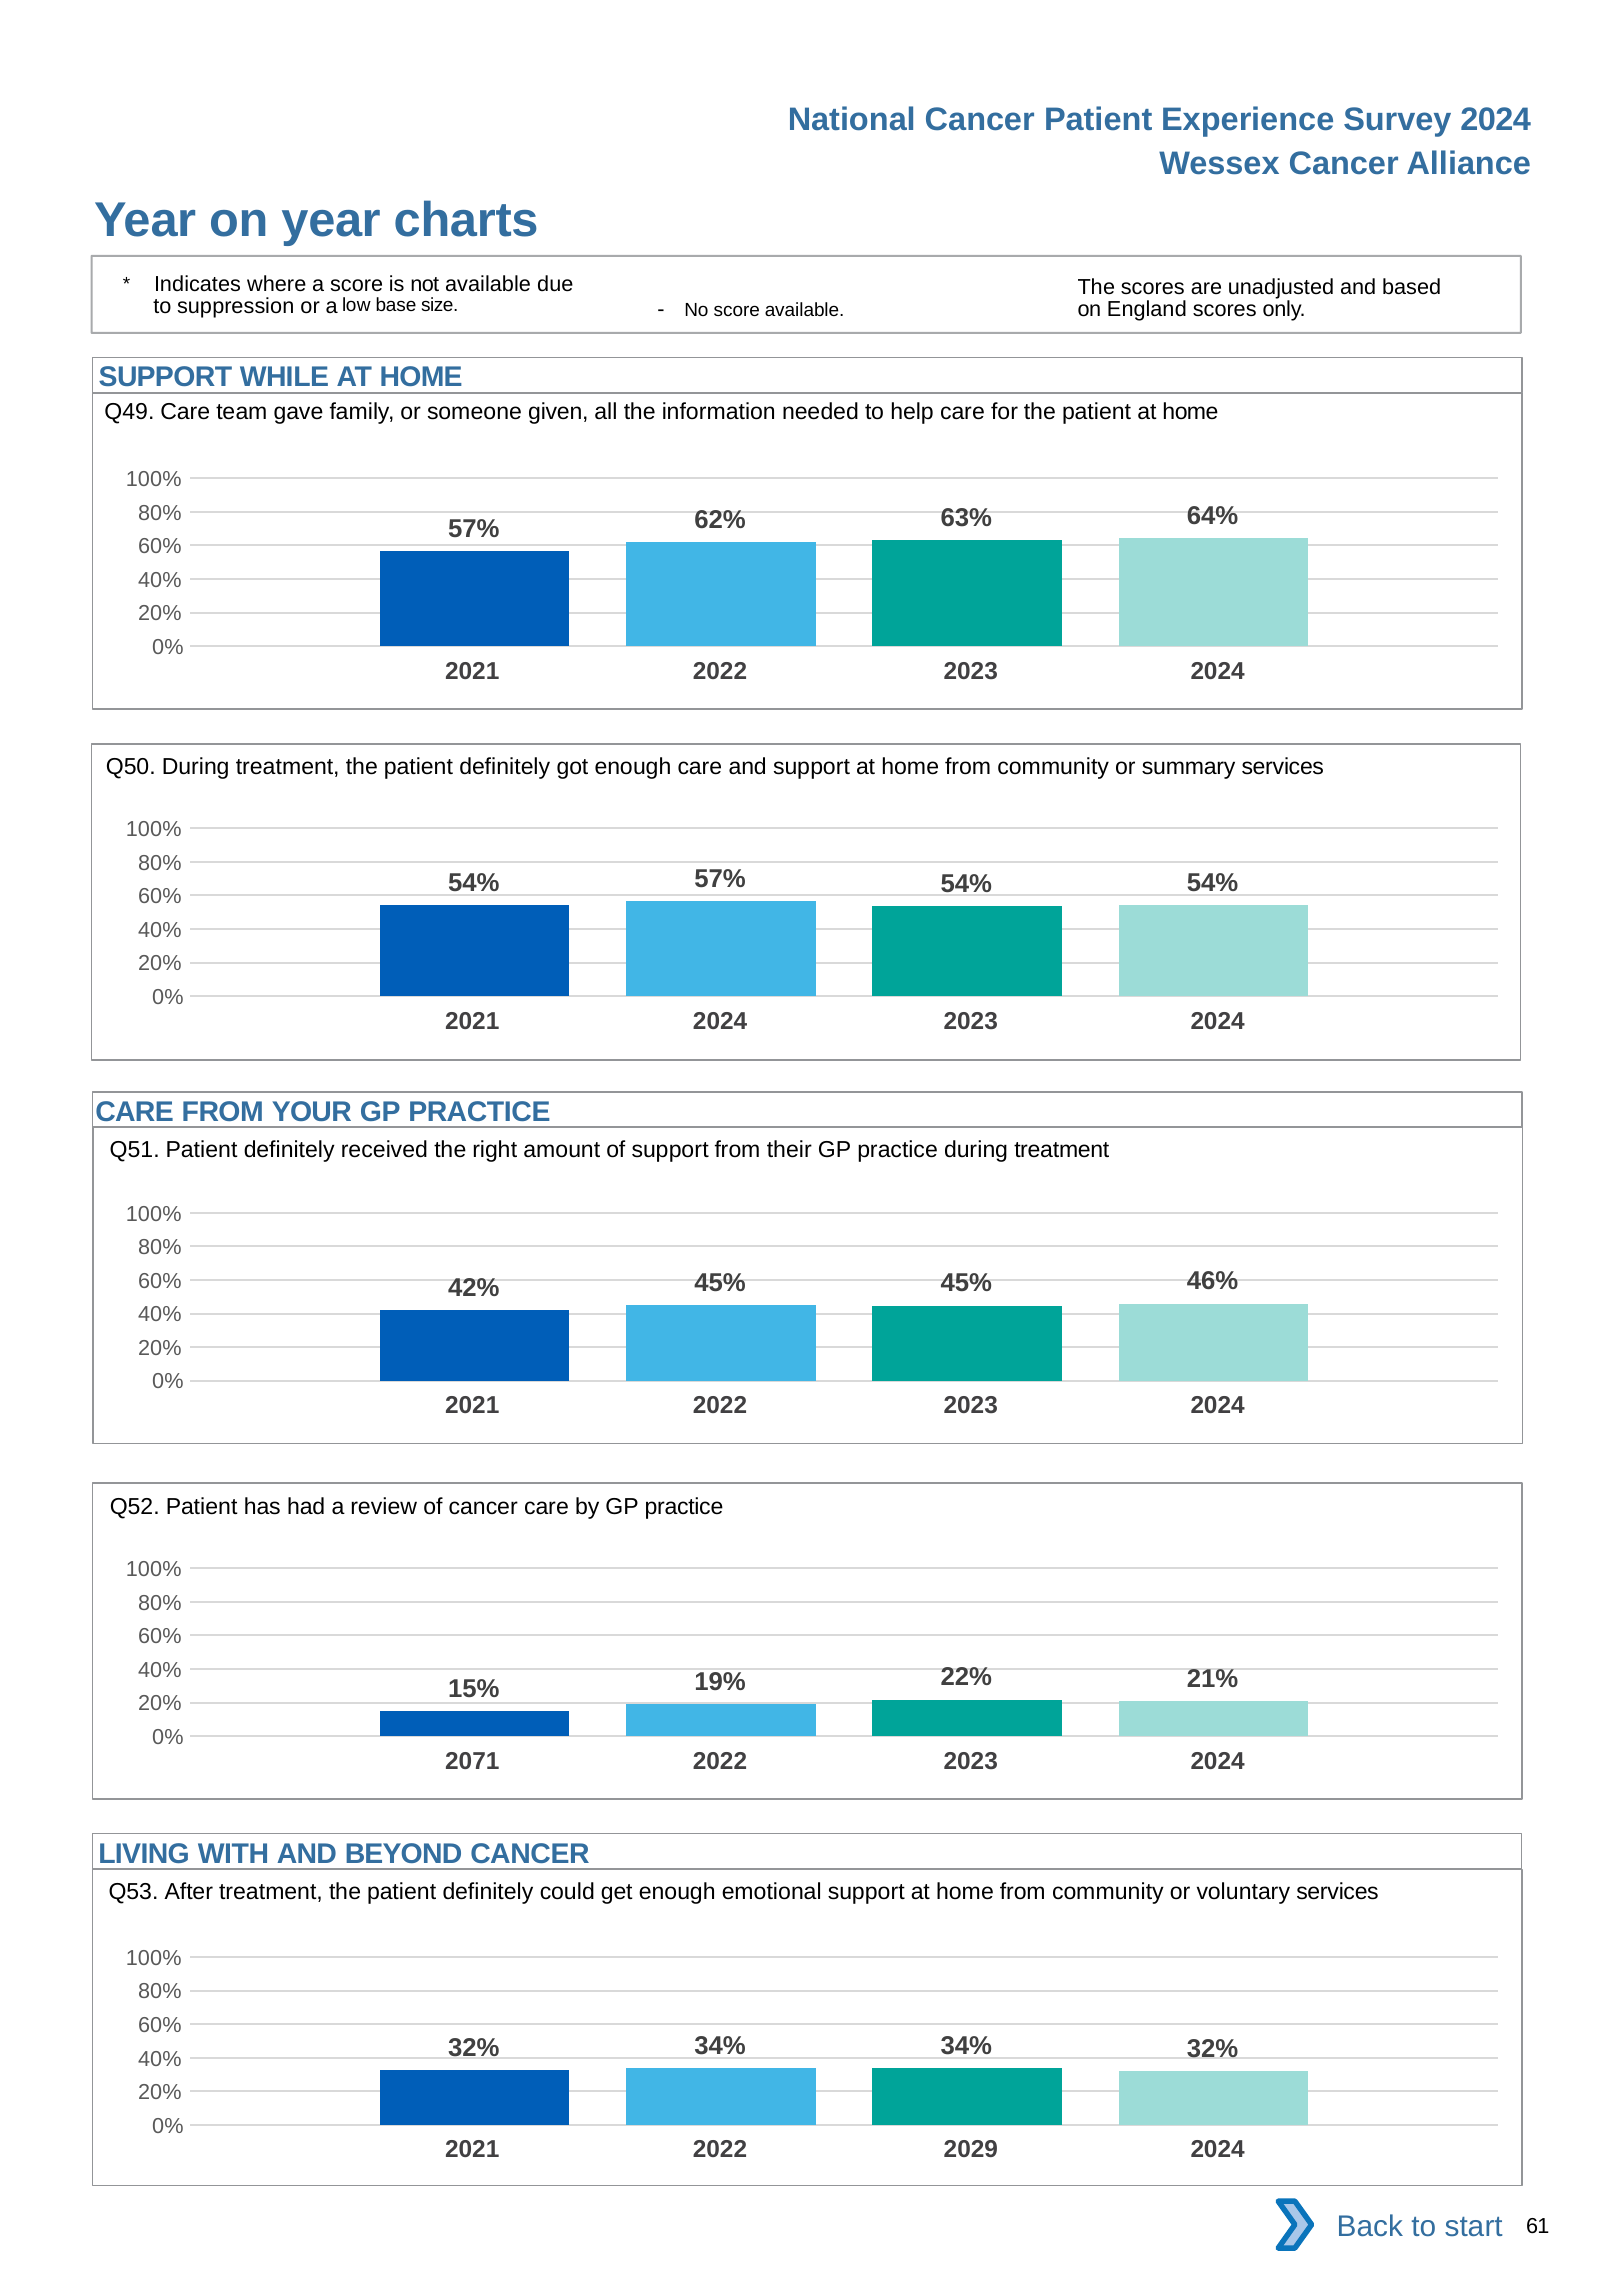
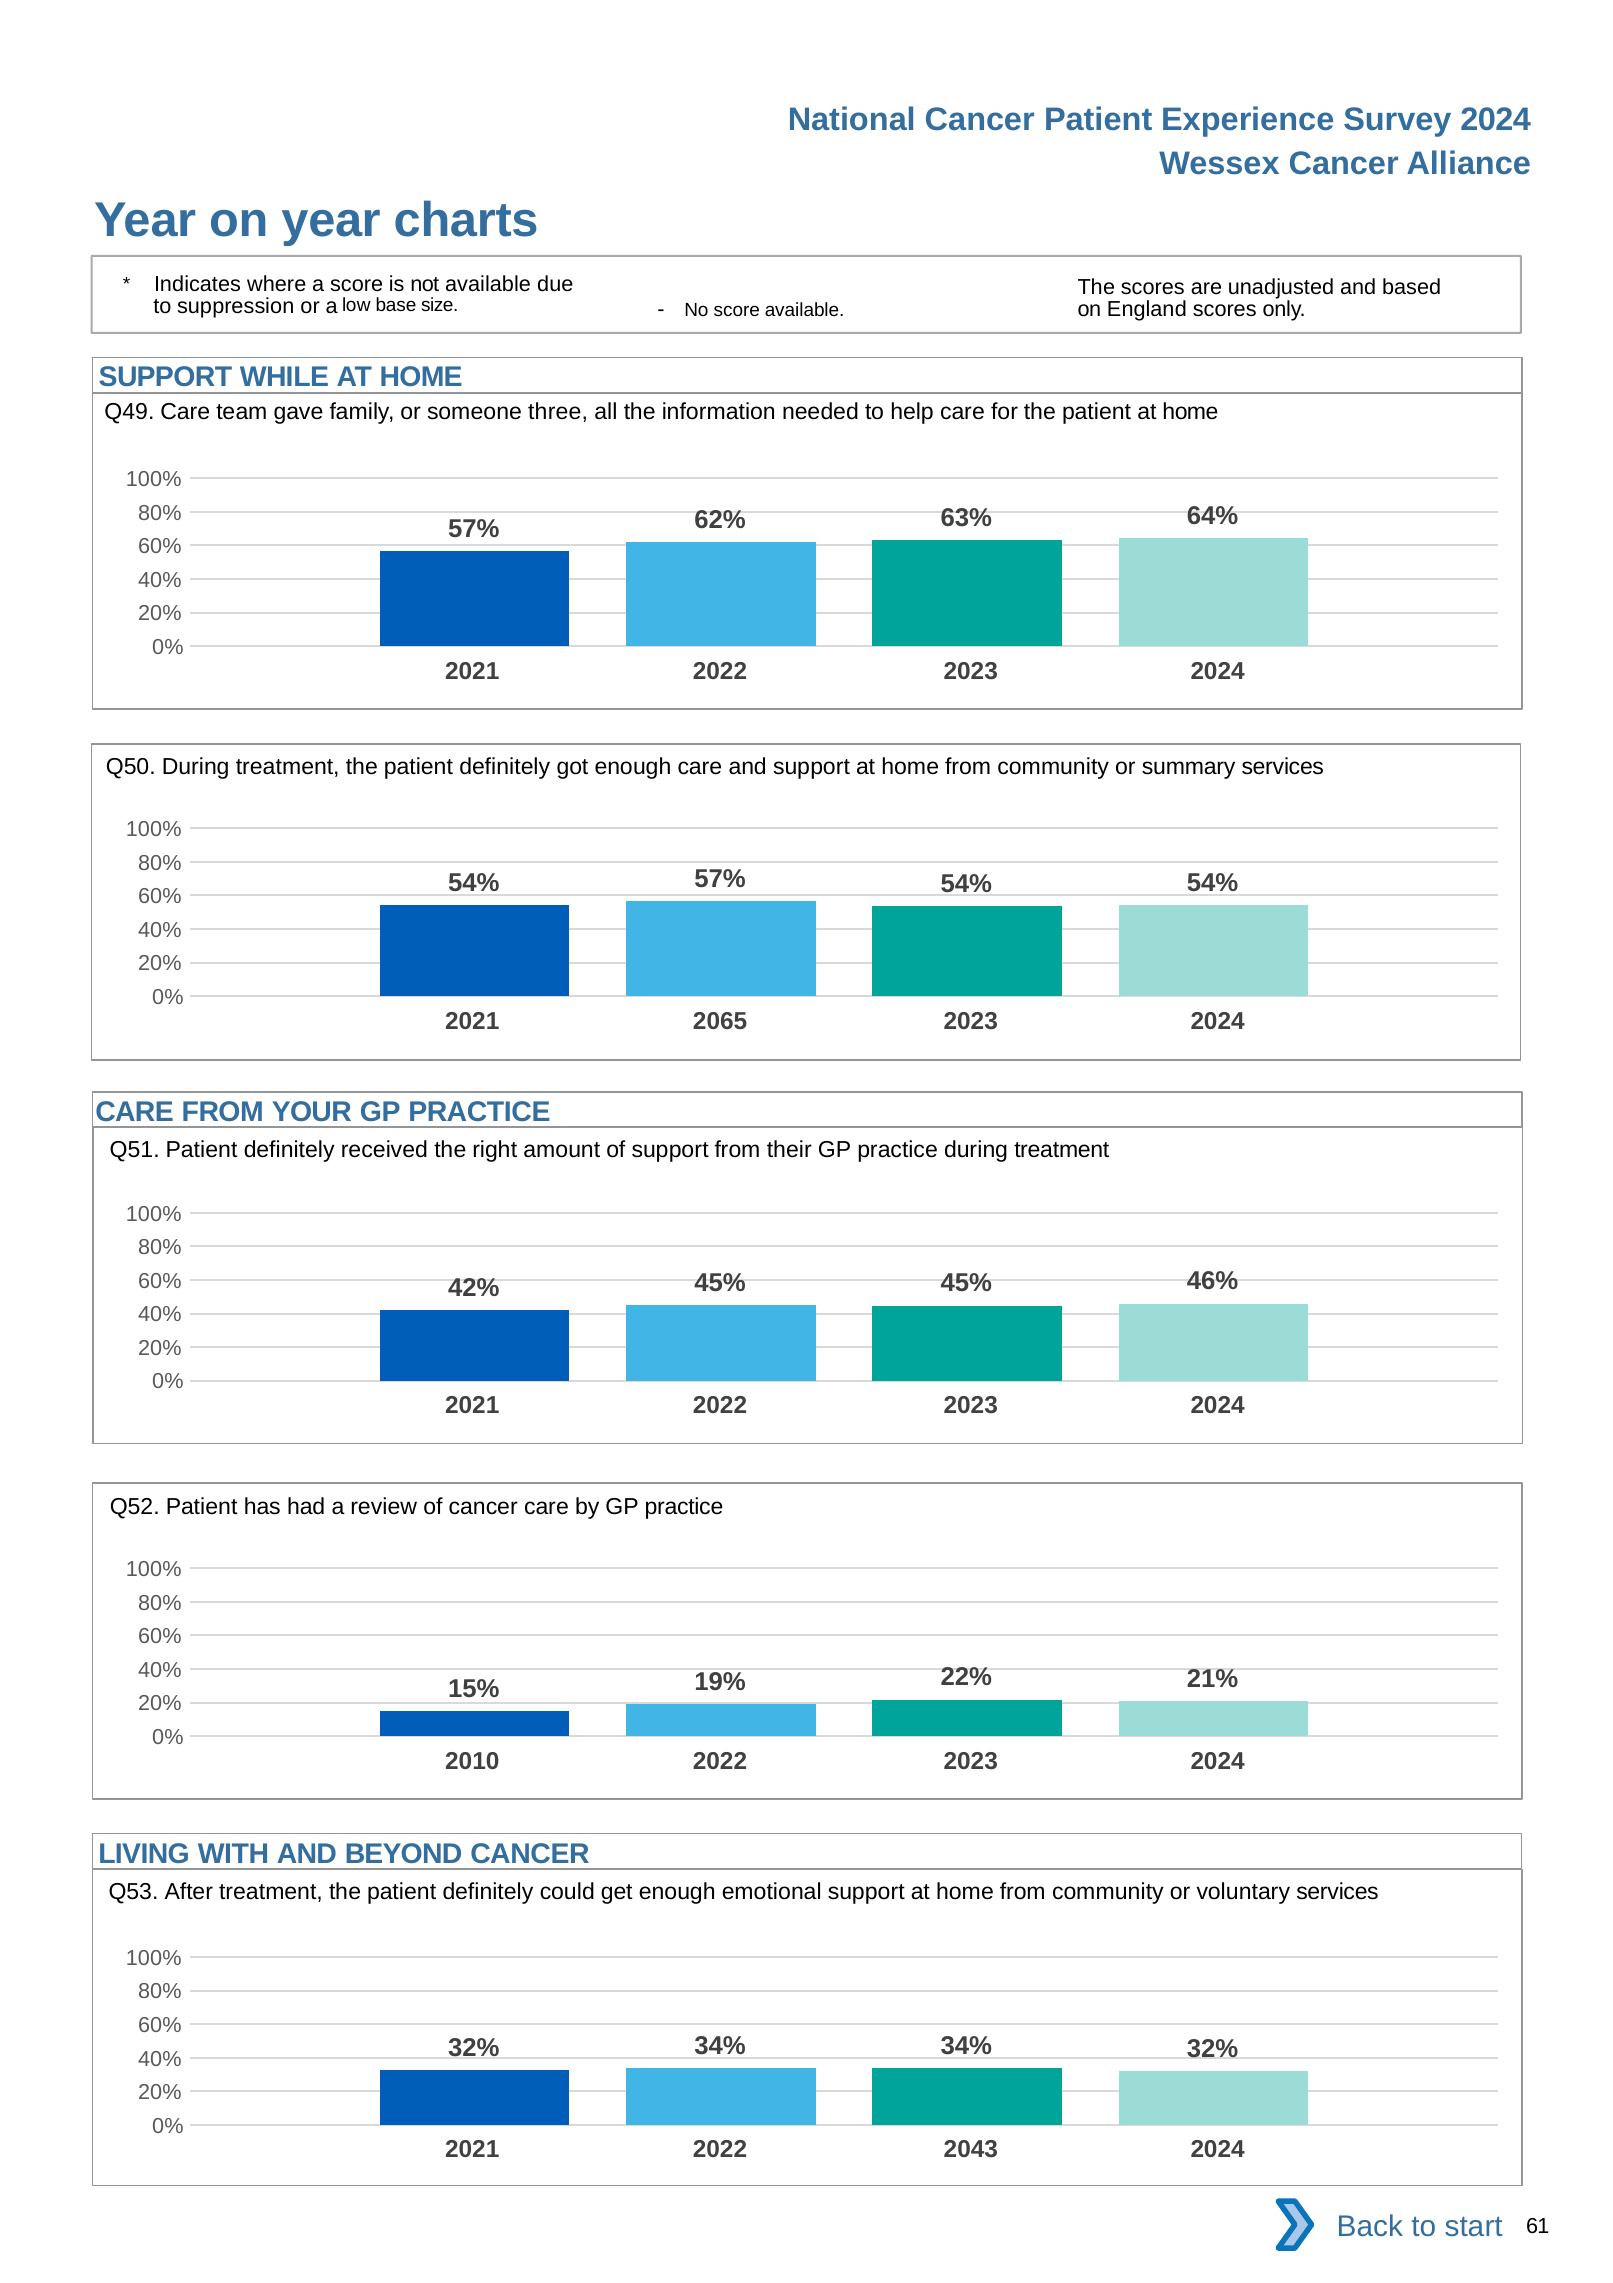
given: given -> three (558, 412)
2021 2024: 2024 -> 2065 (720, 1021)
2071: 2071 -> 2010 (472, 1761)
2029: 2029 -> 2043 (971, 2149)
